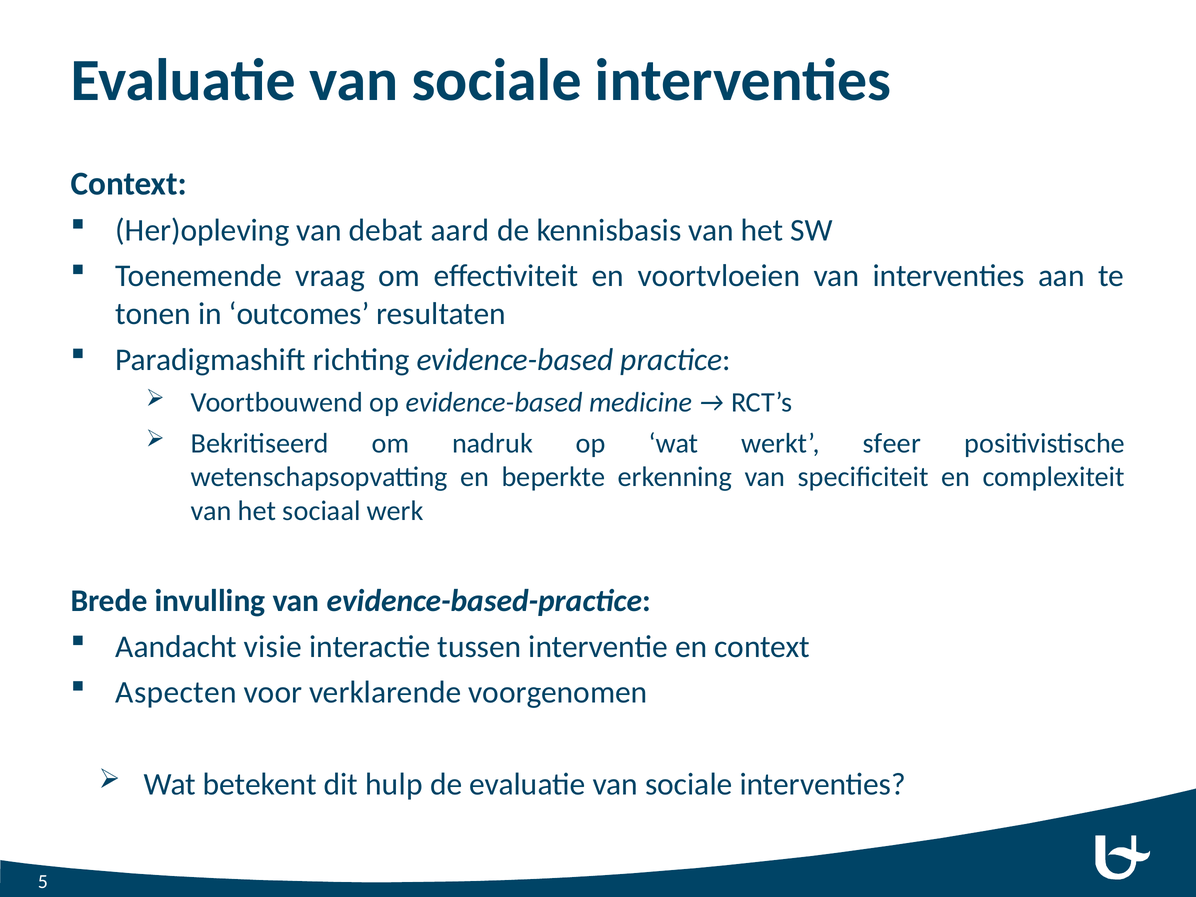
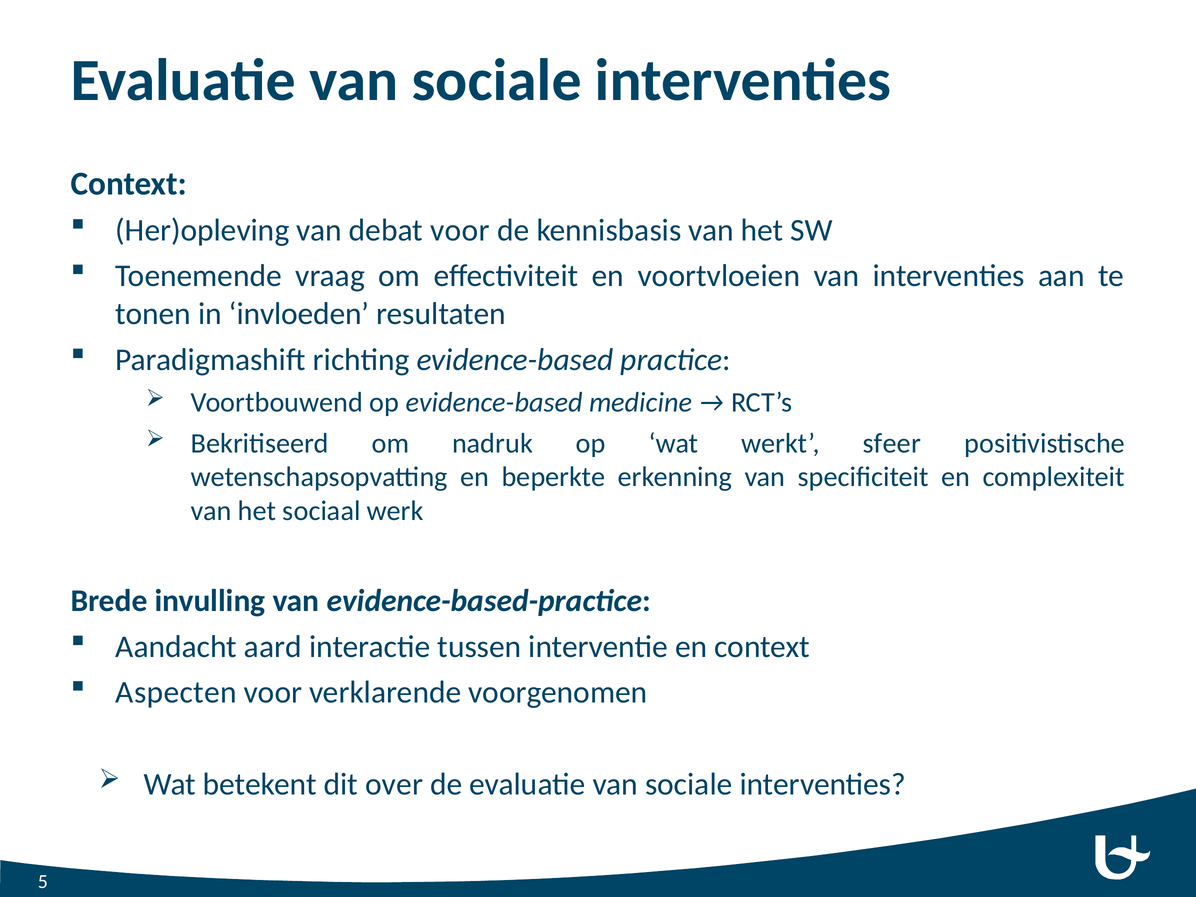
debat aard: aard -> voor (460, 230)
outcomes: outcomes -> invloeden (299, 314)
visie: visie -> aard (273, 647)
hulp: hulp -> over (394, 784)
